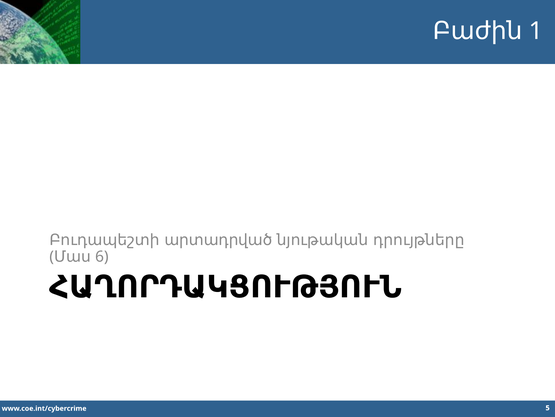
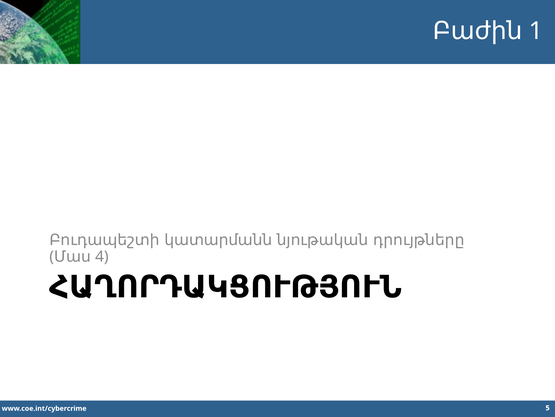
արտադրված: արտադրված -> կատարմանն (218, 240)
6: 6 -> 4 (102, 256)
